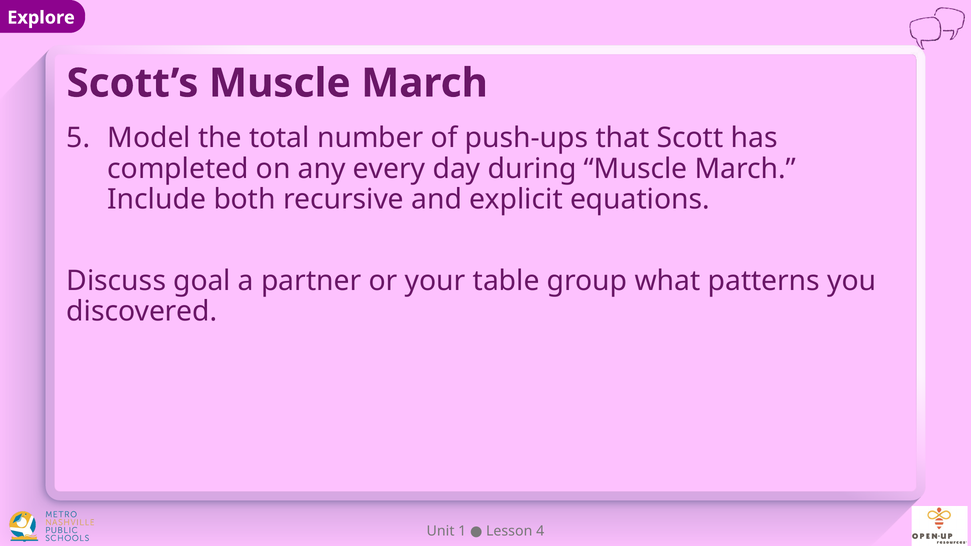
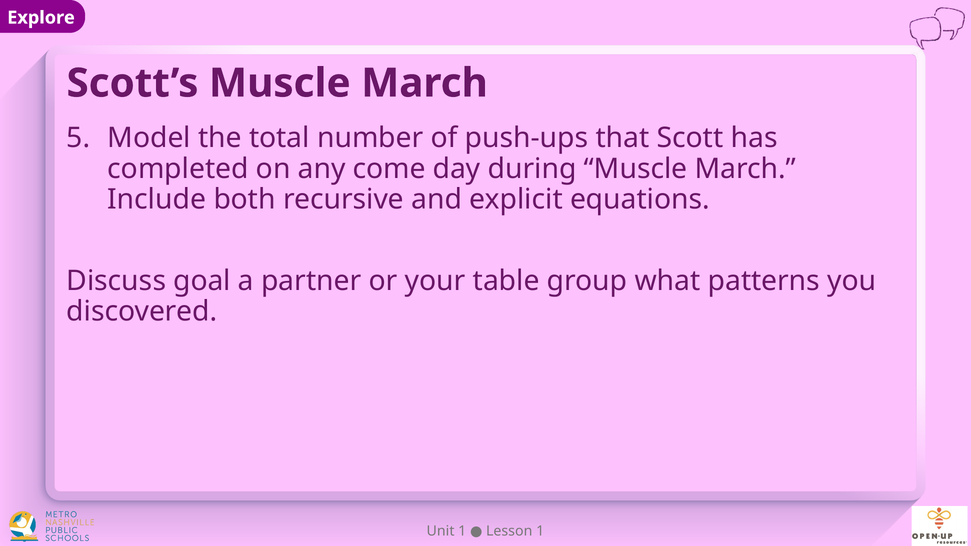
every: every -> come (389, 169)
Lesson 4: 4 -> 1 (540, 531)
